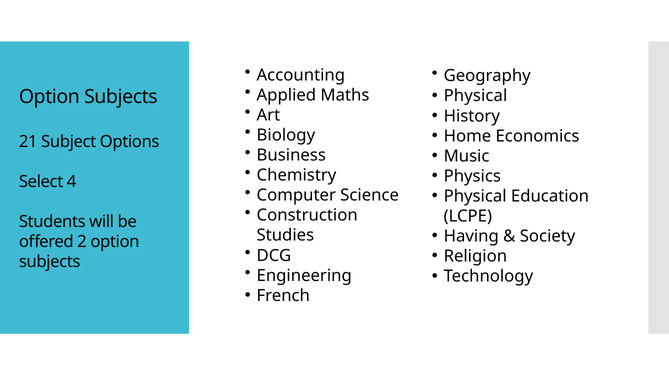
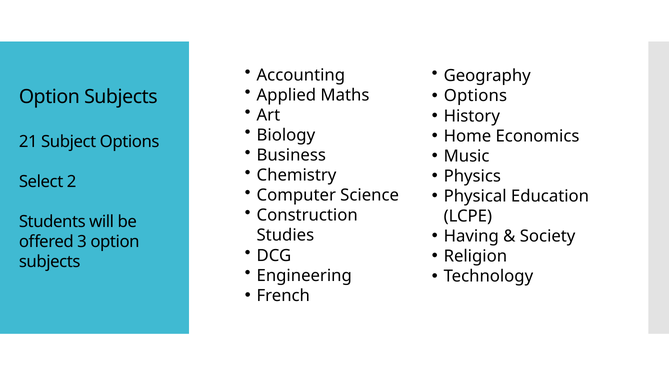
Physical: Physical -> Options (475, 96)
4: 4 -> 2 (72, 182)
2: 2 -> 3 (82, 242)
